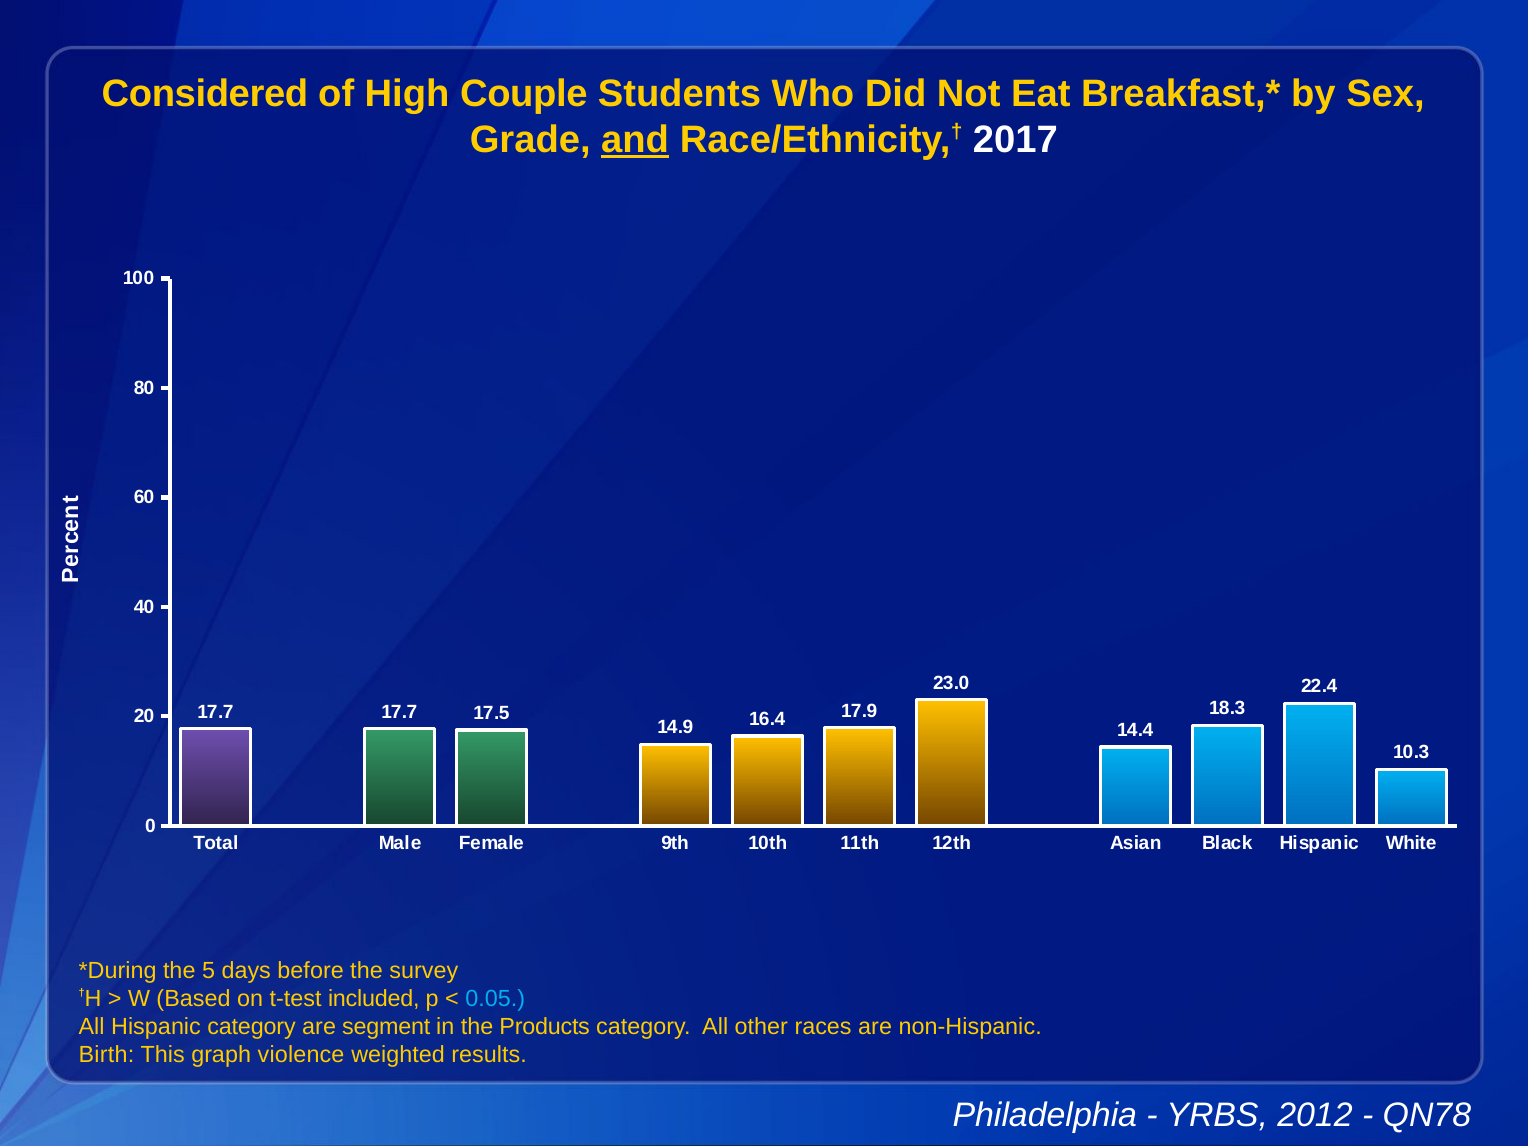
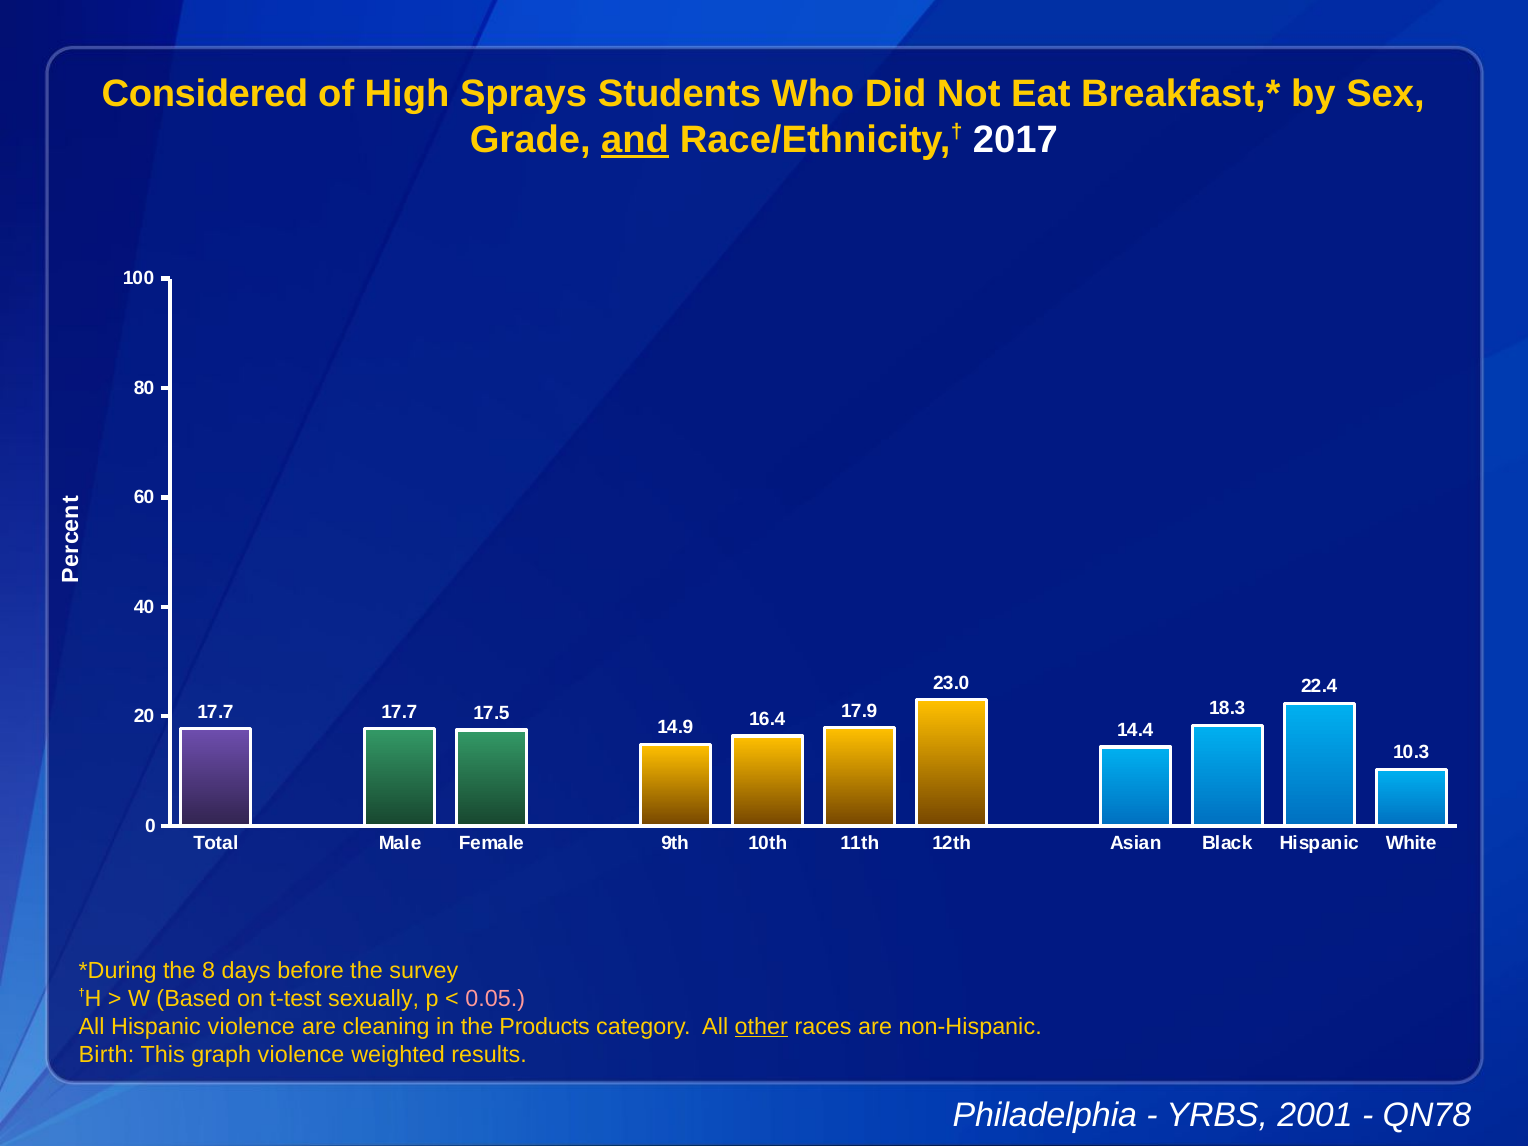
Couple: Couple -> Sprays (524, 94)
5: 5 -> 8 (209, 970)
included: included -> sexually (374, 998)
0.05 colour: light blue -> pink (495, 998)
Hispanic category: category -> violence (251, 1026)
segment: segment -> cleaning (386, 1026)
other underline: none -> present (761, 1026)
2012: 2012 -> 2001 (1315, 1116)
